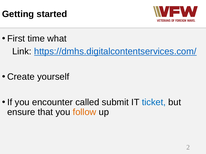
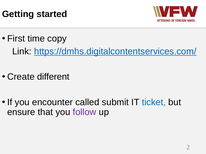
what: what -> copy (57, 39)
yourself: yourself -> different (53, 77)
follow colour: orange -> purple (85, 112)
